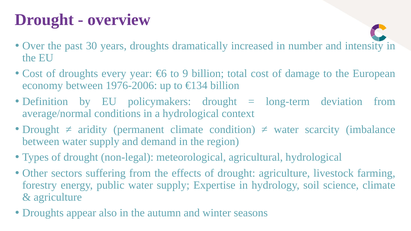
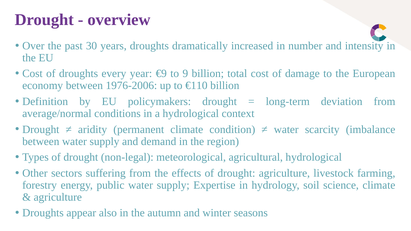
€6: €6 -> €9 (161, 74)
€134: €134 -> €110 (196, 86)
